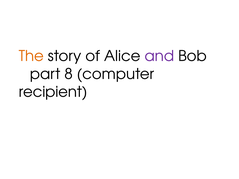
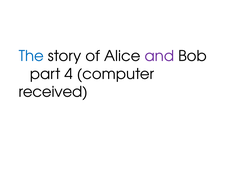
The colour: orange -> blue (31, 56)
8: 8 -> 4 (69, 74)
recipient: recipient -> received (53, 92)
